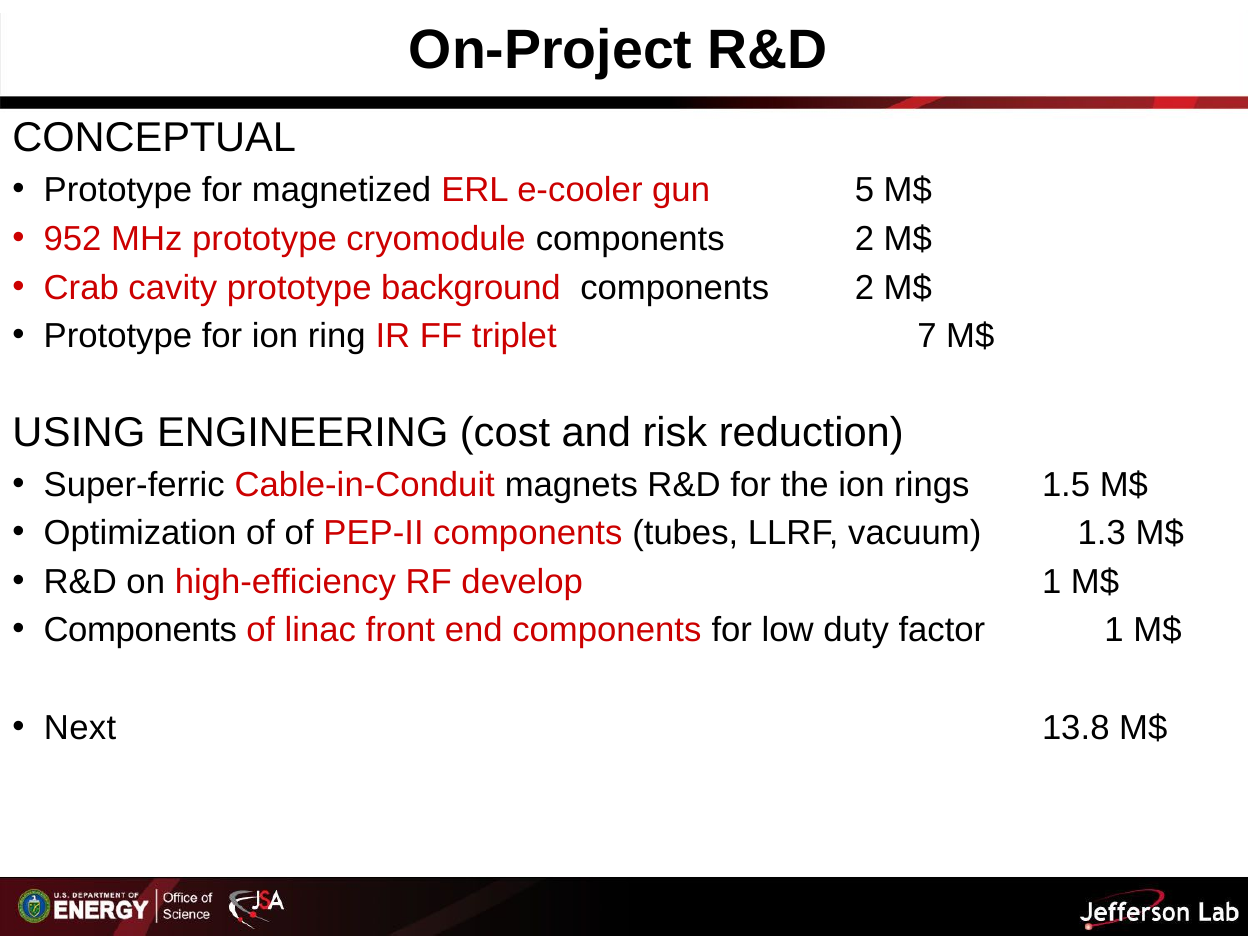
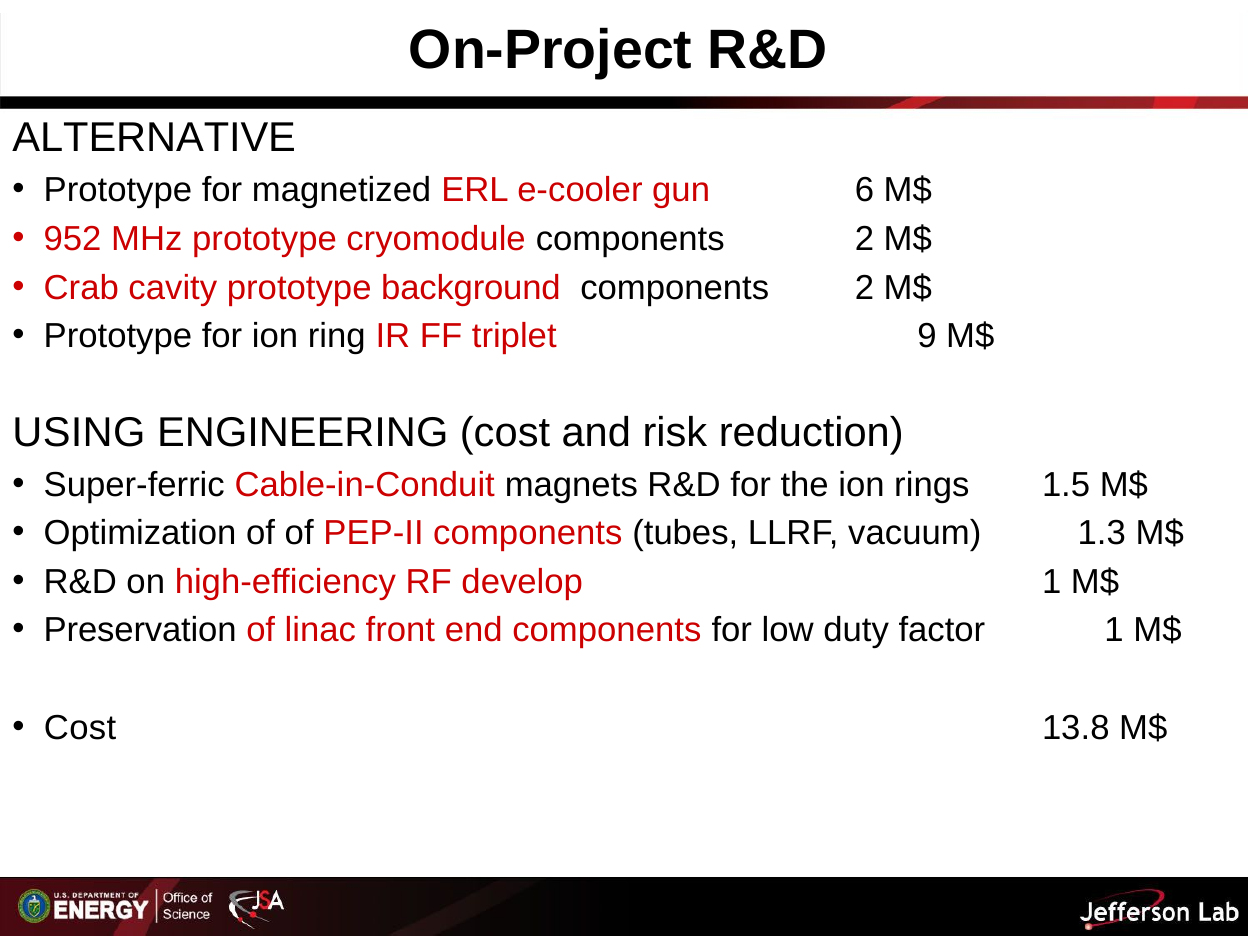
CONCEPTUAL: CONCEPTUAL -> ALTERNATIVE (154, 138)
5: 5 -> 6 (865, 190)
7: 7 -> 9 (927, 336)
Components: Components -> Preservation (140, 630)
Next: Next -> Cost (80, 728)
